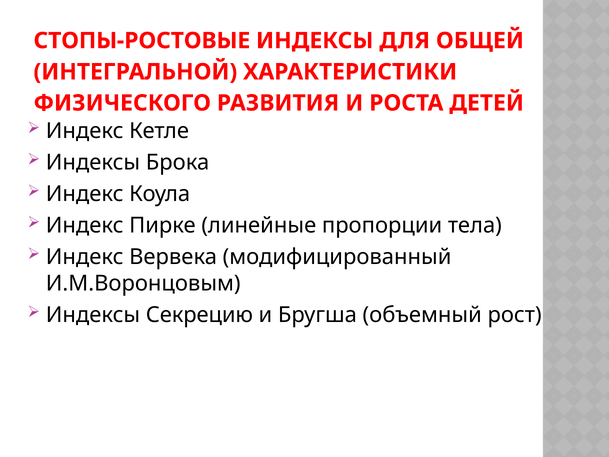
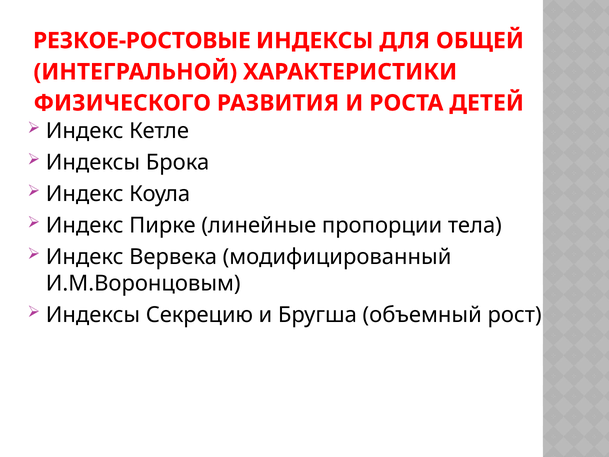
СТОПЫ-РОСТОВЫЕ: СТОПЫ-РОСТОВЫЕ -> РЕЗКОЕ-РОСТОВЫЕ (142, 41)
